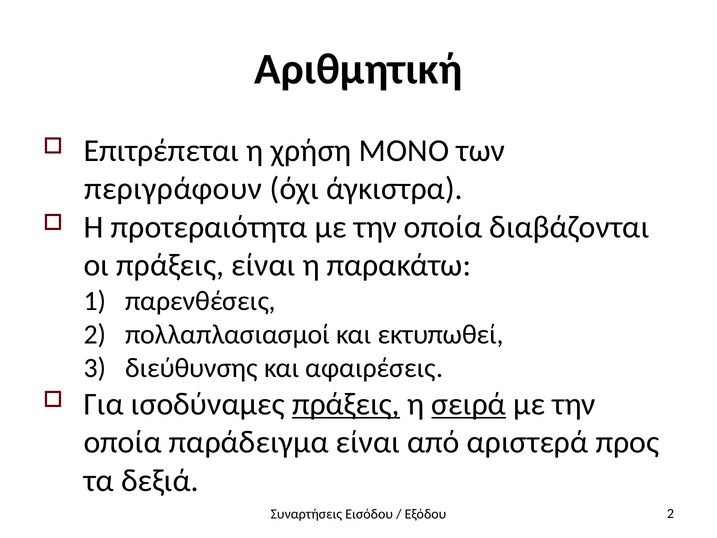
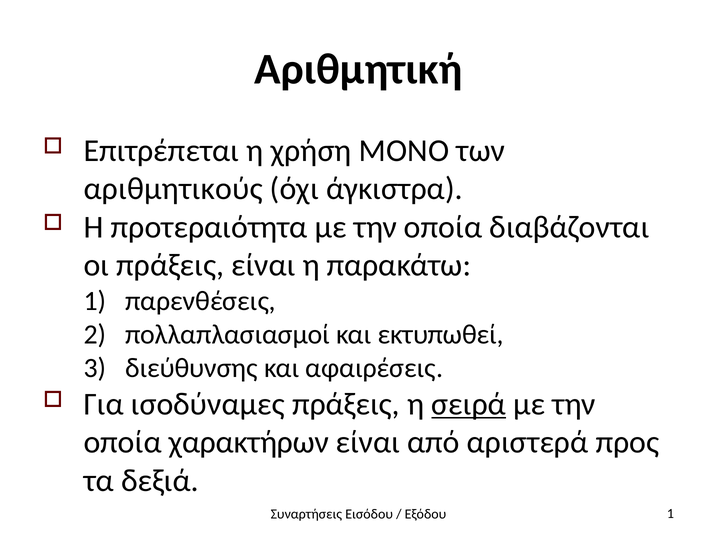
περιγράφουν: περιγράφουν -> αριθμητικούς (173, 189)
πράξεις underline: present -> none (346, 404)
παράδειγμα: παράδειγμα -> χαρακτήρων (249, 442)
Εξόδου 2: 2 -> 1 (670, 514)
